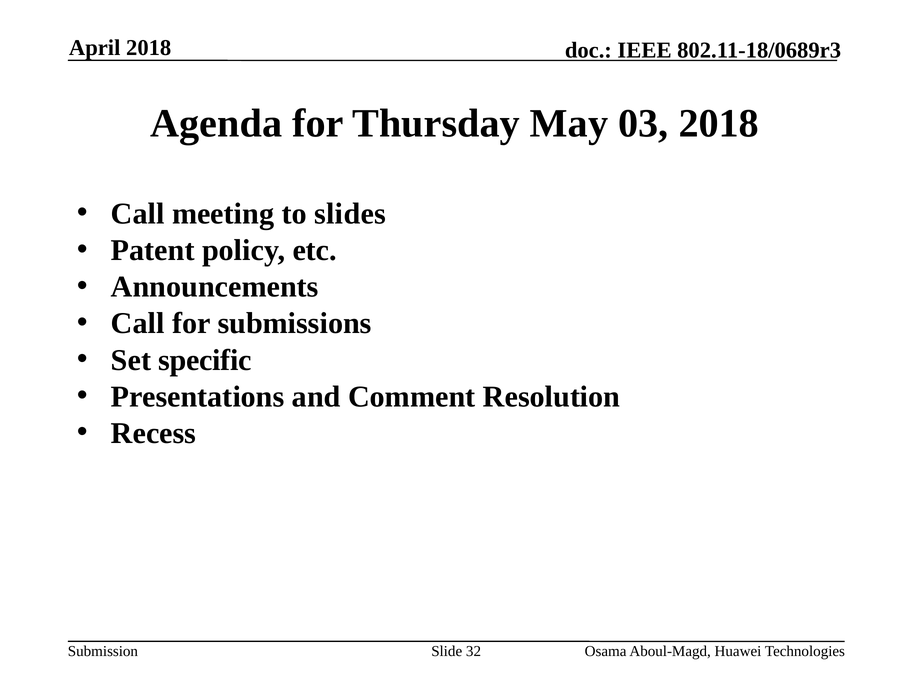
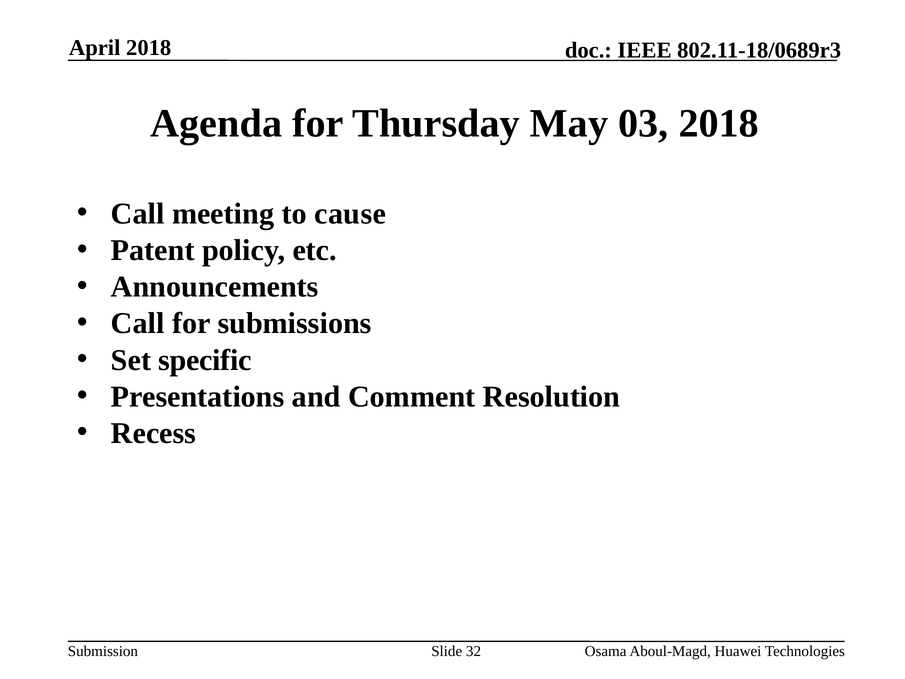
slides: slides -> cause (350, 214)
